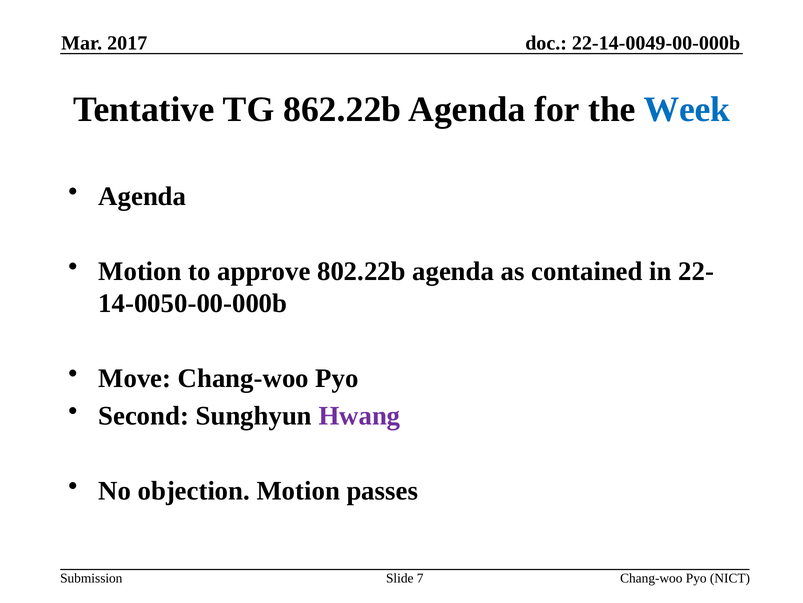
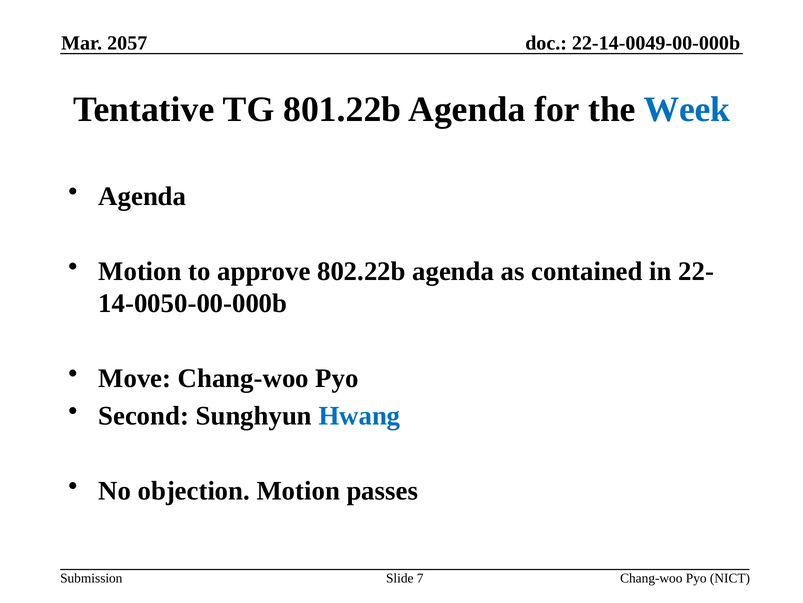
2017: 2017 -> 2057 (127, 43)
862.22b: 862.22b -> 801.22b (342, 110)
Hwang colour: purple -> blue (359, 415)
